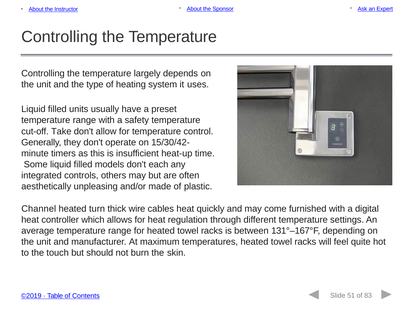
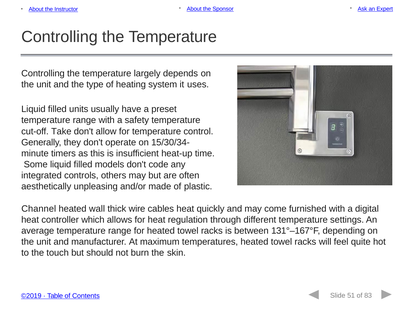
15/30/42-: 15/30/42- -> 15/30/34- (170, 142)
each: each -> code (158, 164)
turn: turn -> wall (97, 209)
